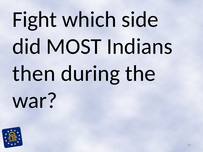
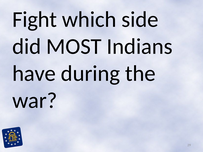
then: then -> have (34, 74)
